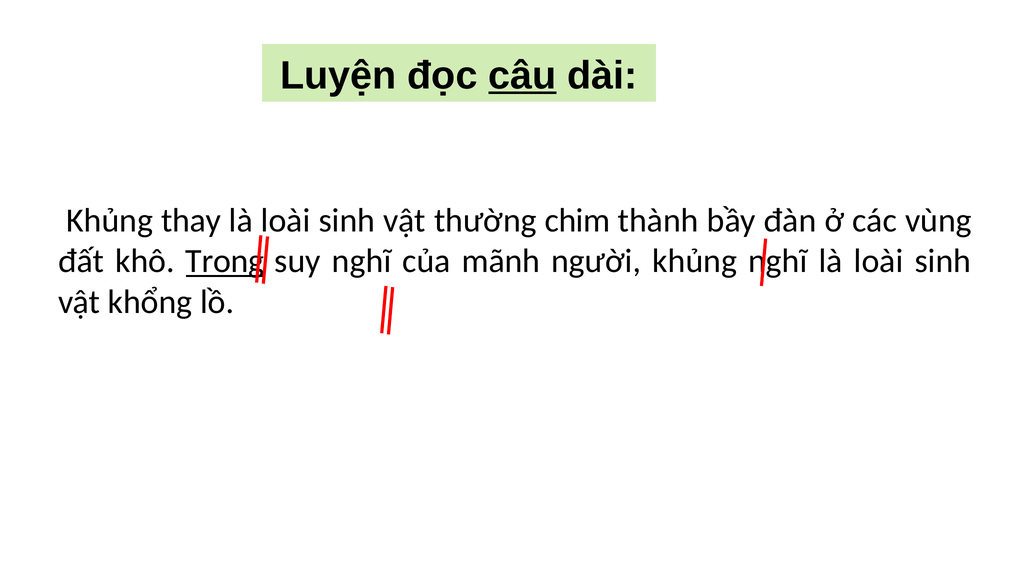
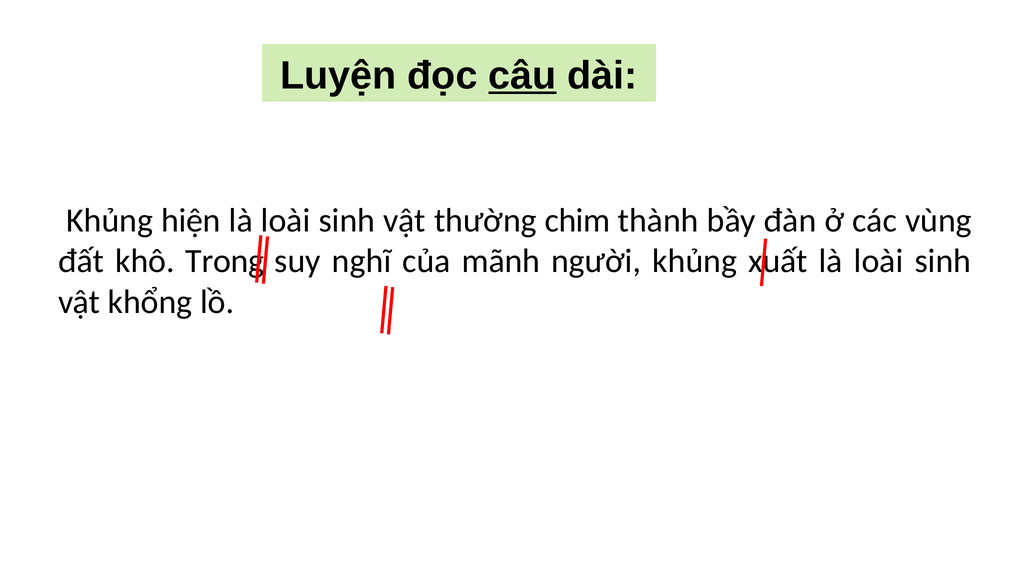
thay: thay -> hiện (191, 220)
Trong underline: present -> none (225, 261)
khủng nghĩ: nghĩ -> xuất (778, 261)
